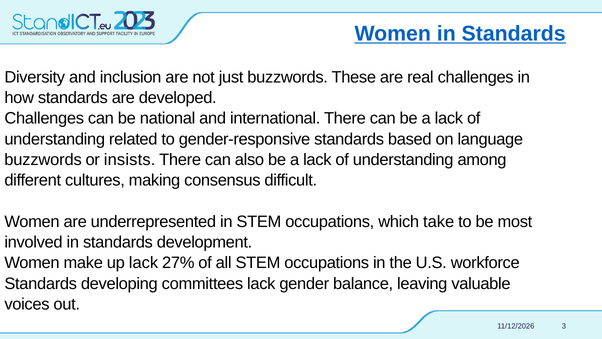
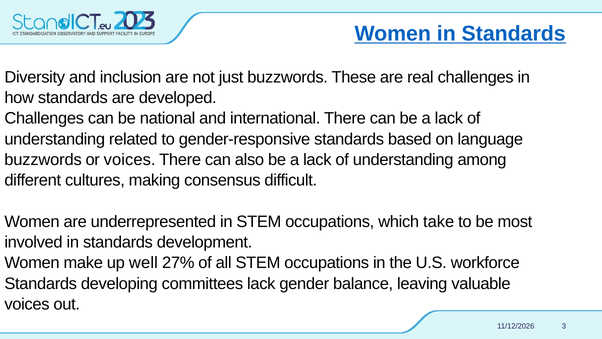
or insists: insists -> voices (130, 160)
up lack: lack -> well (143, 263)
